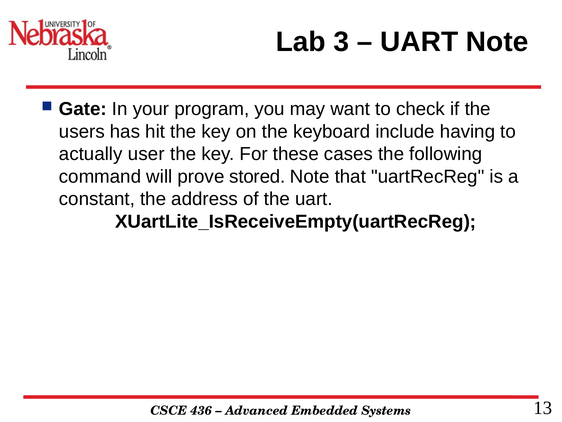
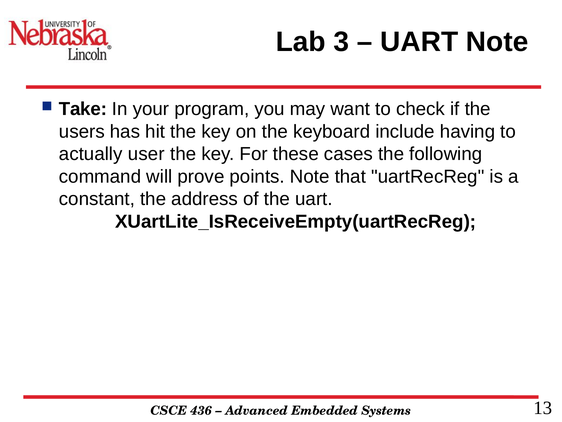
Gate: Gate -> Take (83, 109)
stored: stored -> points (257, 176)
